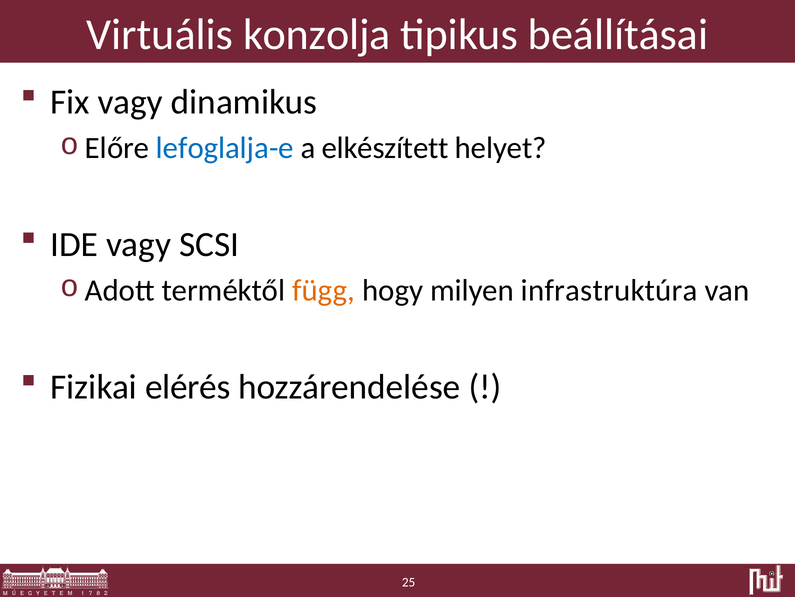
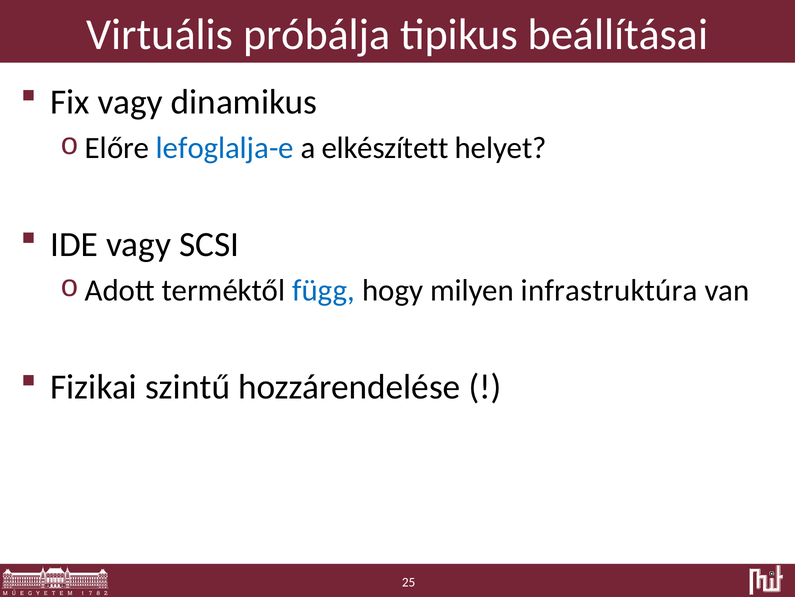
konzolja: konzolja -> próbálja (317, 34)
függ colour: orange -> blue (324, 290)
elérés: elérés -> szintű (188, 387)
